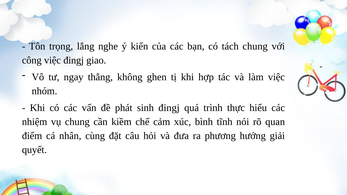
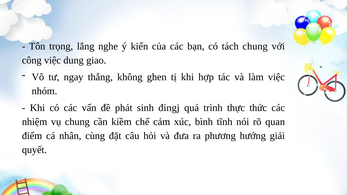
việc đingj: đingj -> dung (74, 60)
hiểu: hiểu -> thức (258, 108)
